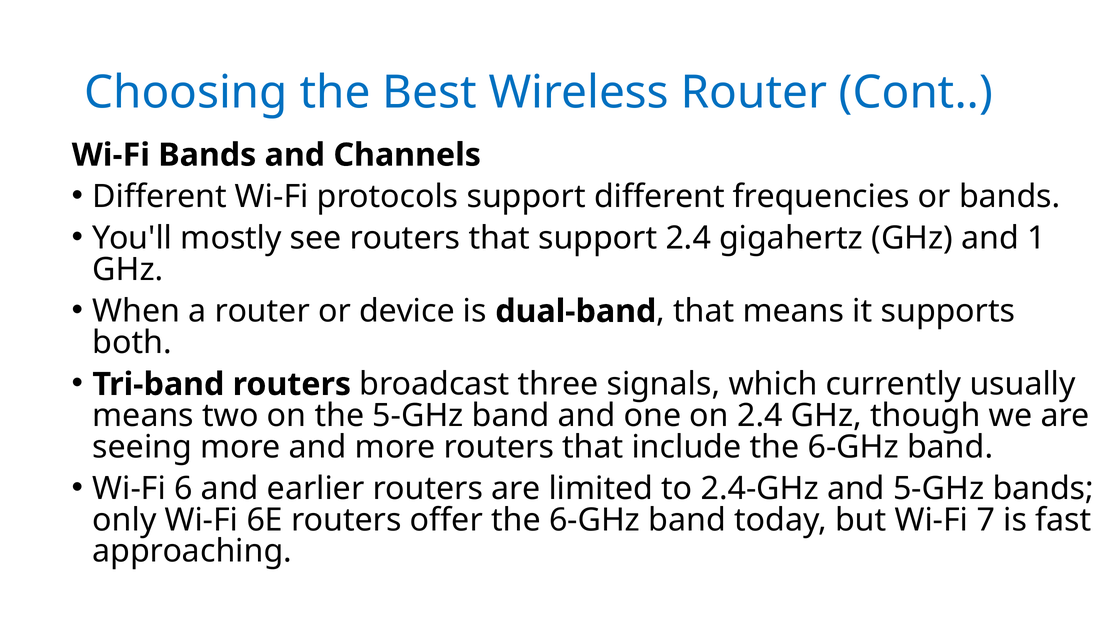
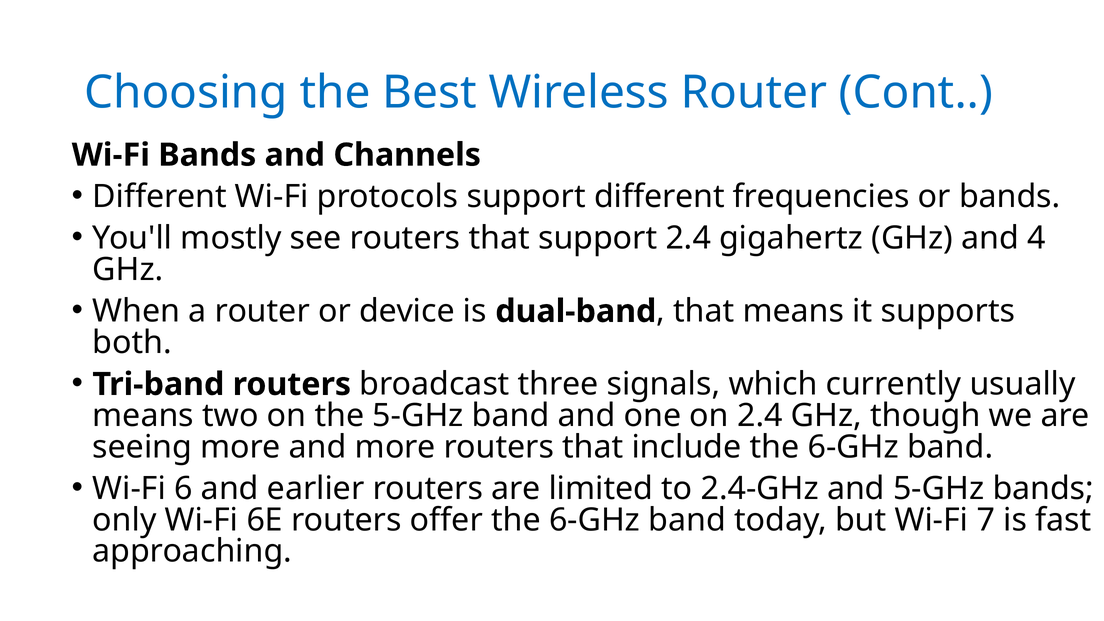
1: 1 -> 4 (1037, 238)
